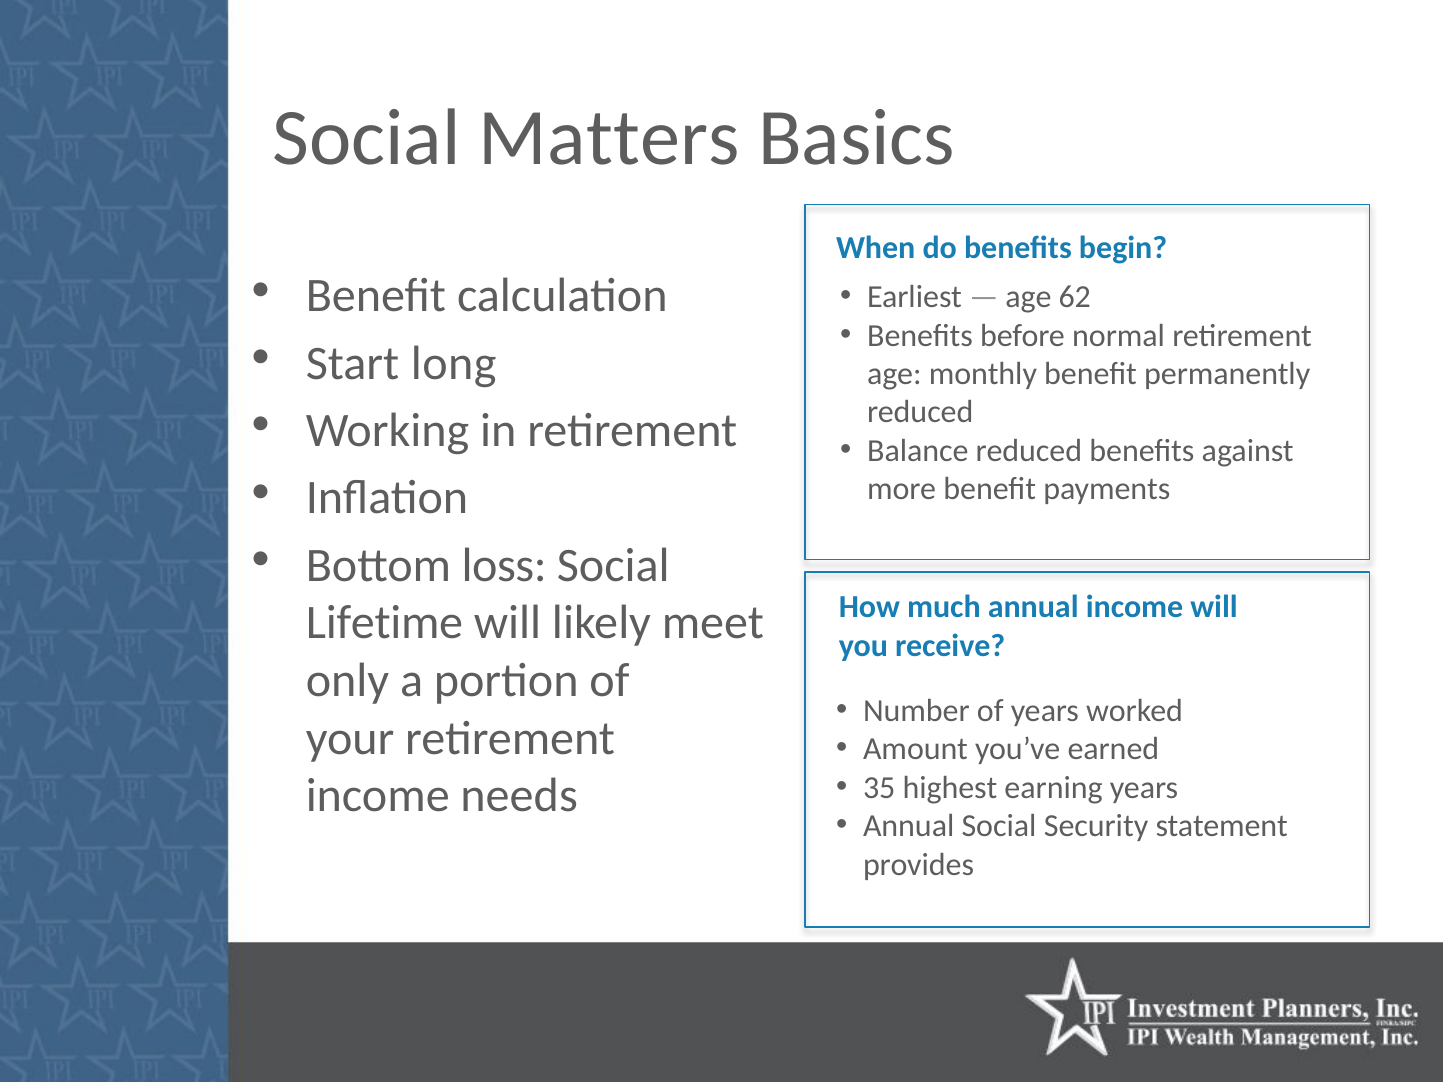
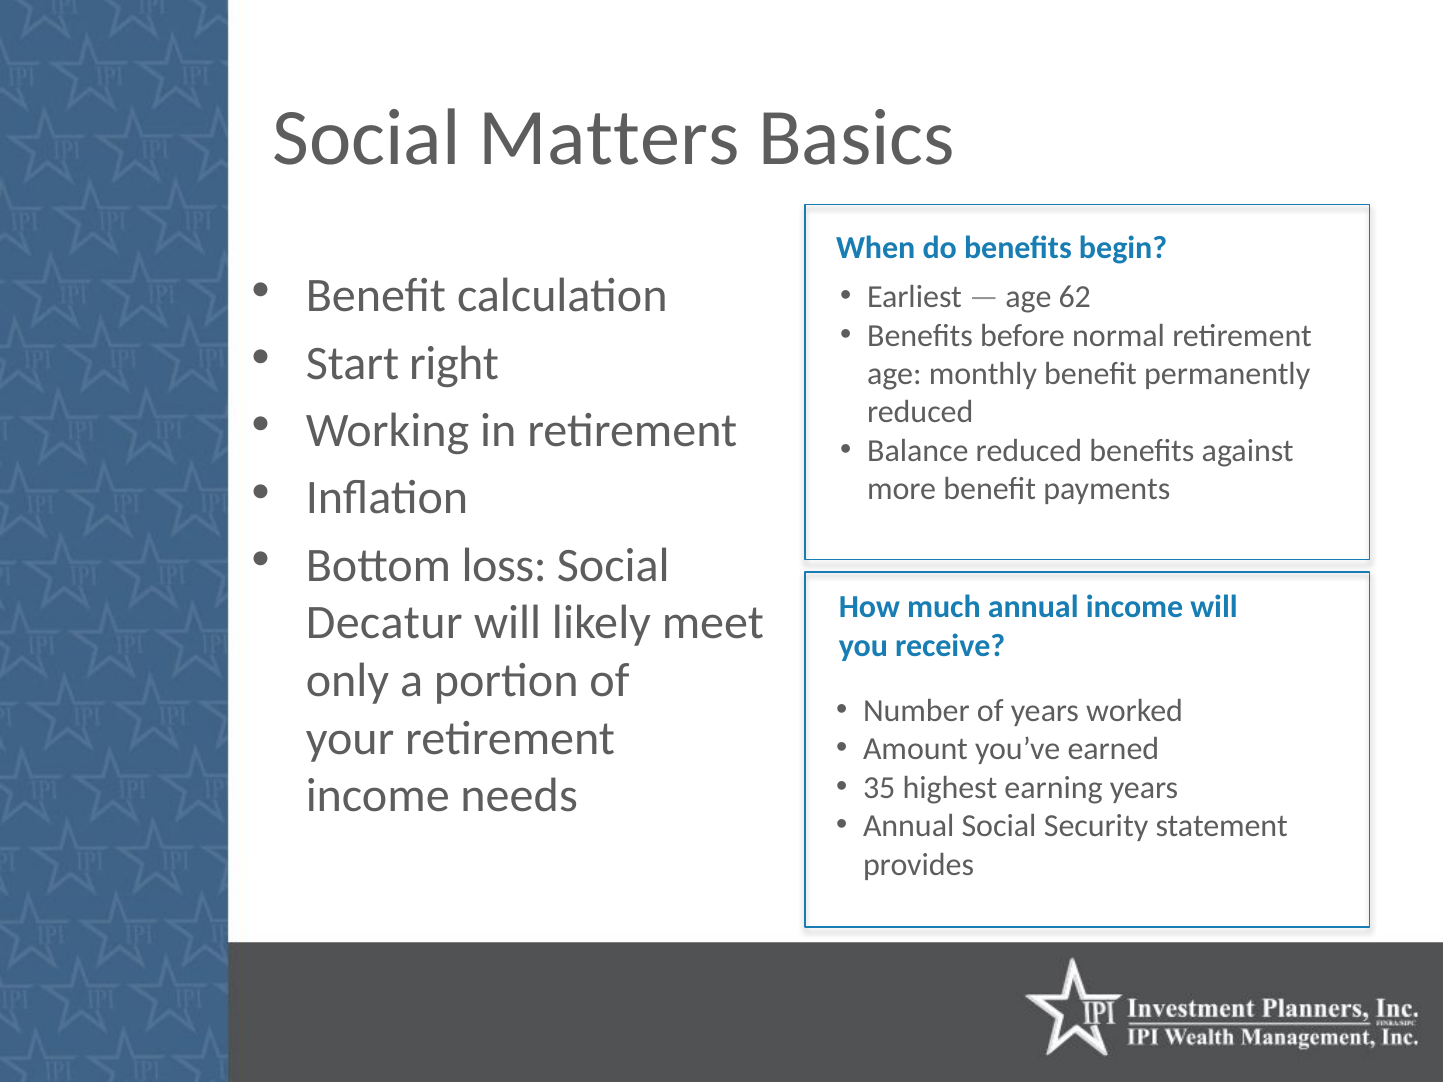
long: long -> right (454, 363)
Lifetime: Lifetime -> Decatur (384, 623)
